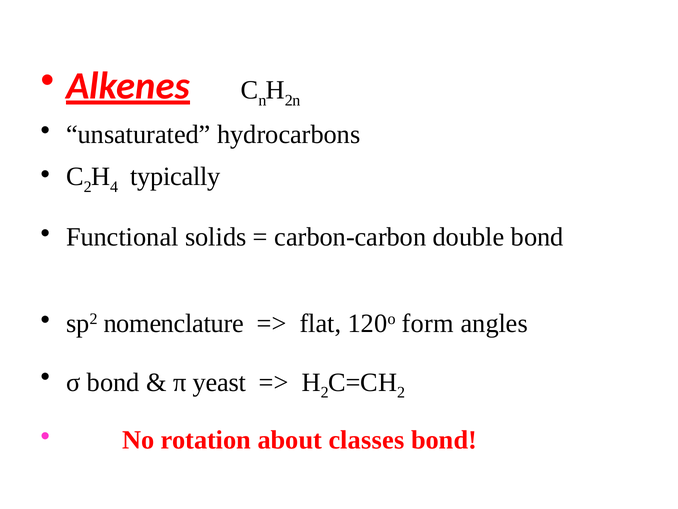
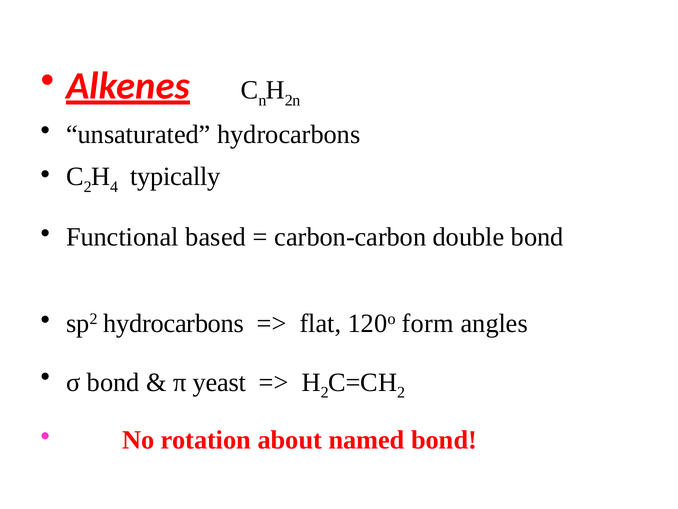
solids: solids -> based (216, 237)
sp2 nomenclature: nomenclature -> hydrocarbons (174, 323)
classes: classes -> named (367, 439)
